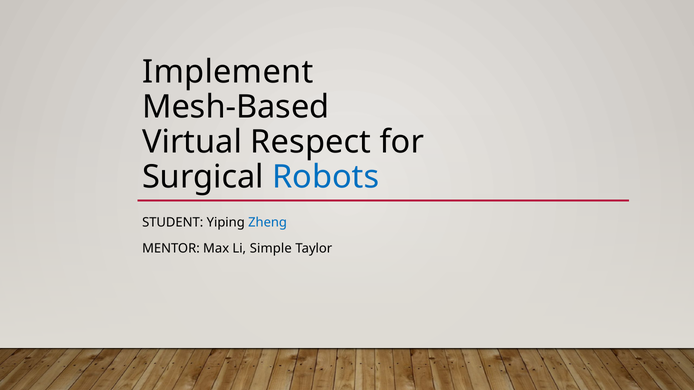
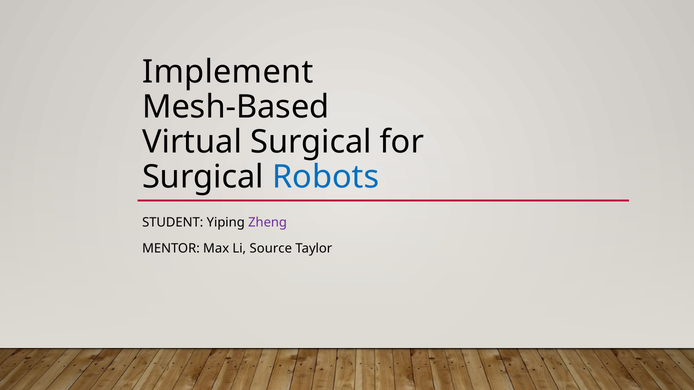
Virtual Respect: Respect -> Surgical (311, 142)
Zheng colour: blue -> purple (268, 223)
Simple: Simple -> Source (271, 249)
